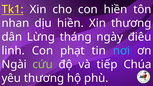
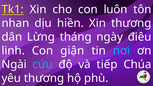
con hiền: hiền -> luôn (116, 9)
phạt: phạt -> giận (72, 51)
cứu colour: light green -> light blue (43, 64)
